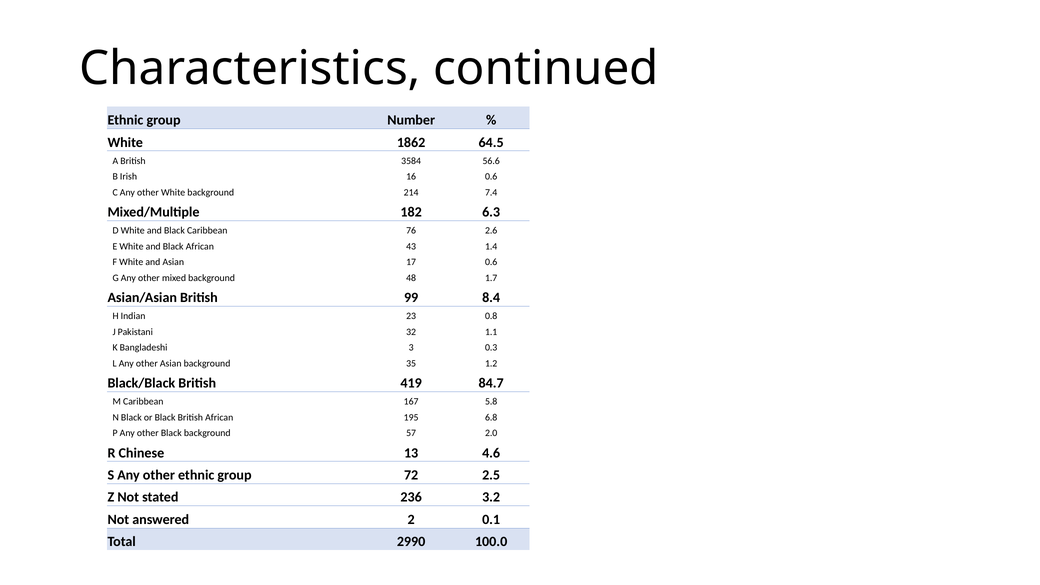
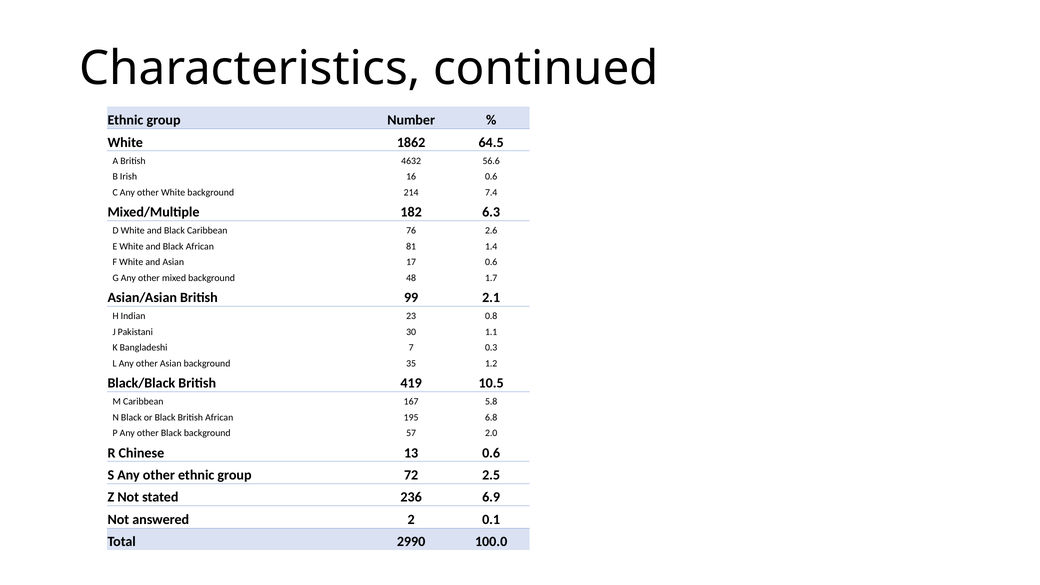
3584: 3584 -> 4632 (411, 161)
43: 43 -> 81 (411, 246)
8.4: 8.4 -> 2.1 (491, 298)
32: 32 -> 30 (411, 332)
3: 3 -> 7 (411, 348)
84.7: 84.7 -> 10.5 (491, 383)
13 4.6: 4.6 -> 0.6 (491, 453)
3.2: 3.2 -> 6.9 (491, 497)
